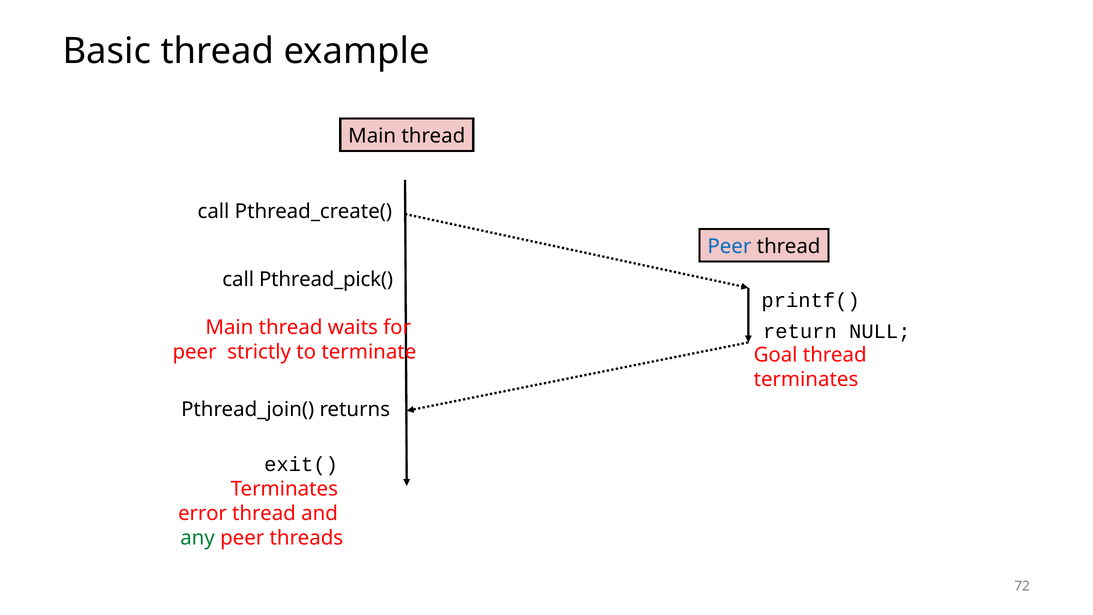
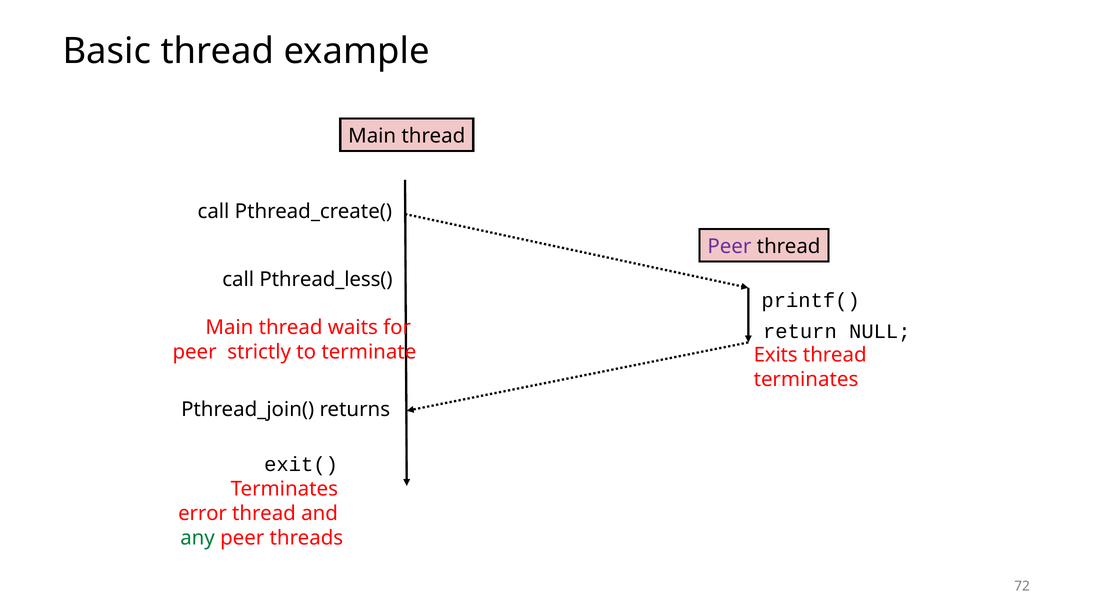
Peer colour: blue -> purple (729, 247)
Pthread_pick(: Pthread_pick( -> Pthread_less( (326, 280)
Goal: Goal -> Exits (776, 355)
